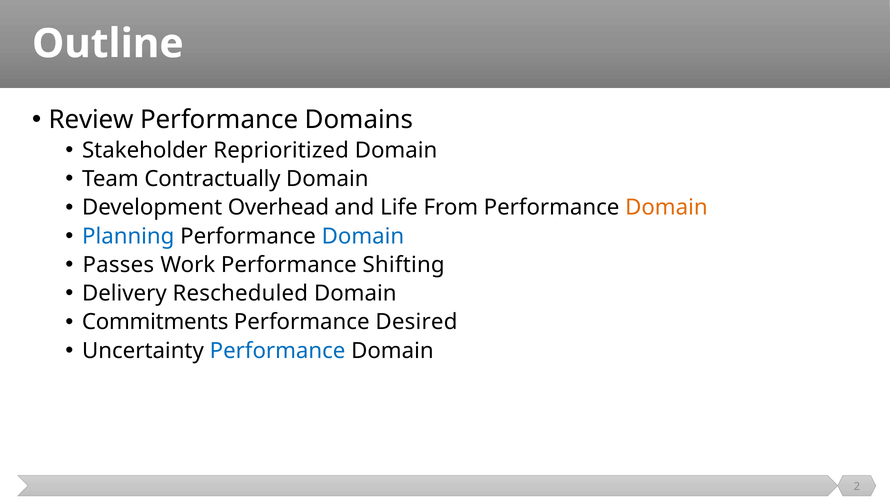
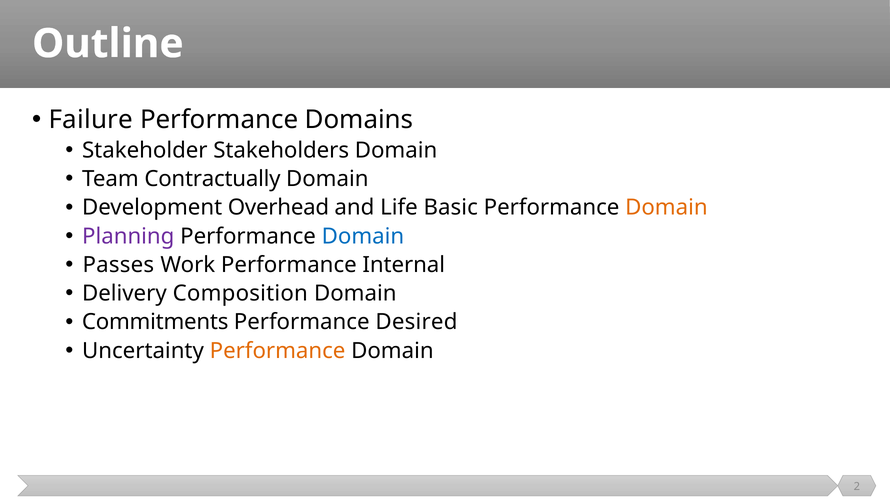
Review: Review -> Failure (91, 120)
Reprioritized: Reprioritized -> Stakeholders (281, 151)
From: From -> Basic (451, 208)
Planning colour: blue -> purple (128, 237)
Shifting: Shifting -> Internal (404, 265)
Rescheduled: Rescheduled -> Composition (240, 294)
Performance colour: blue -> orange (278, 351)
